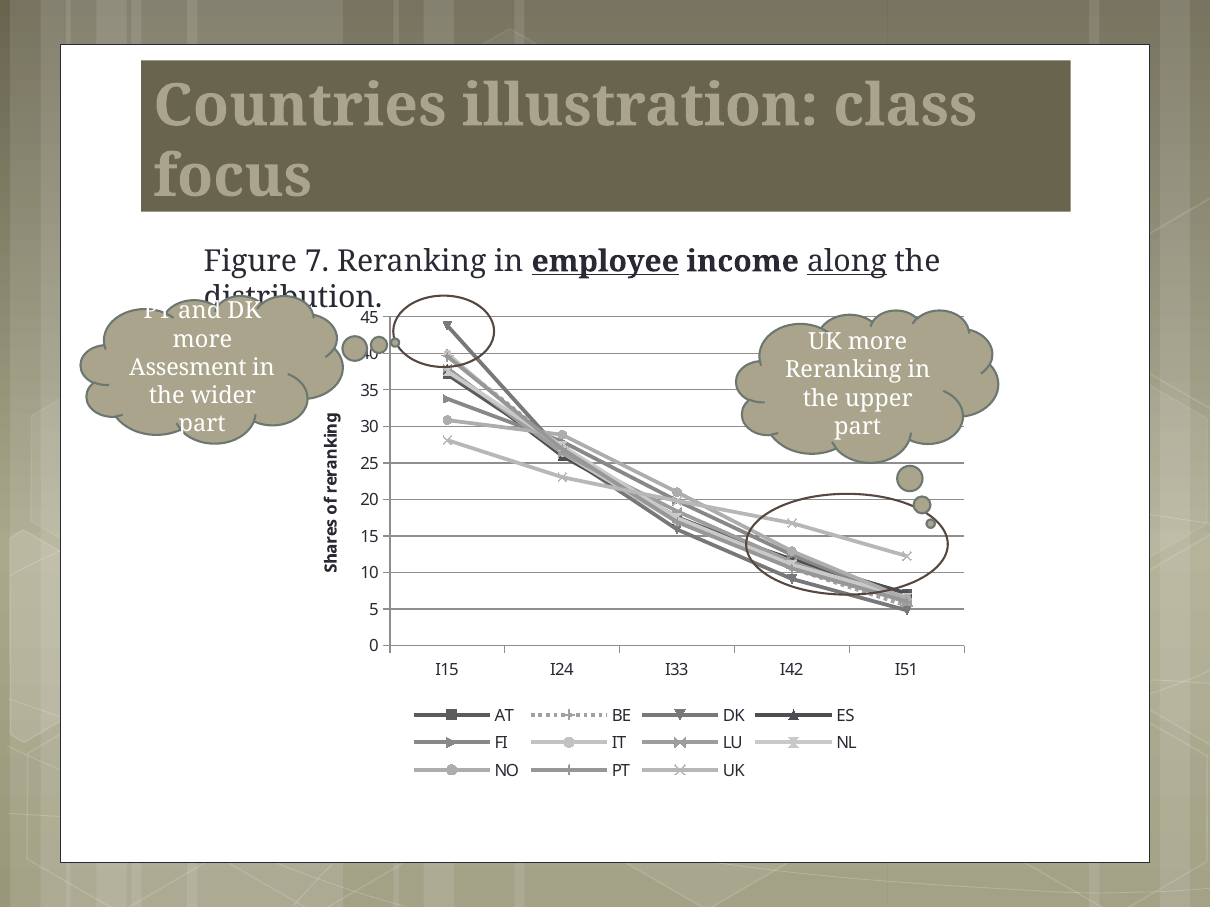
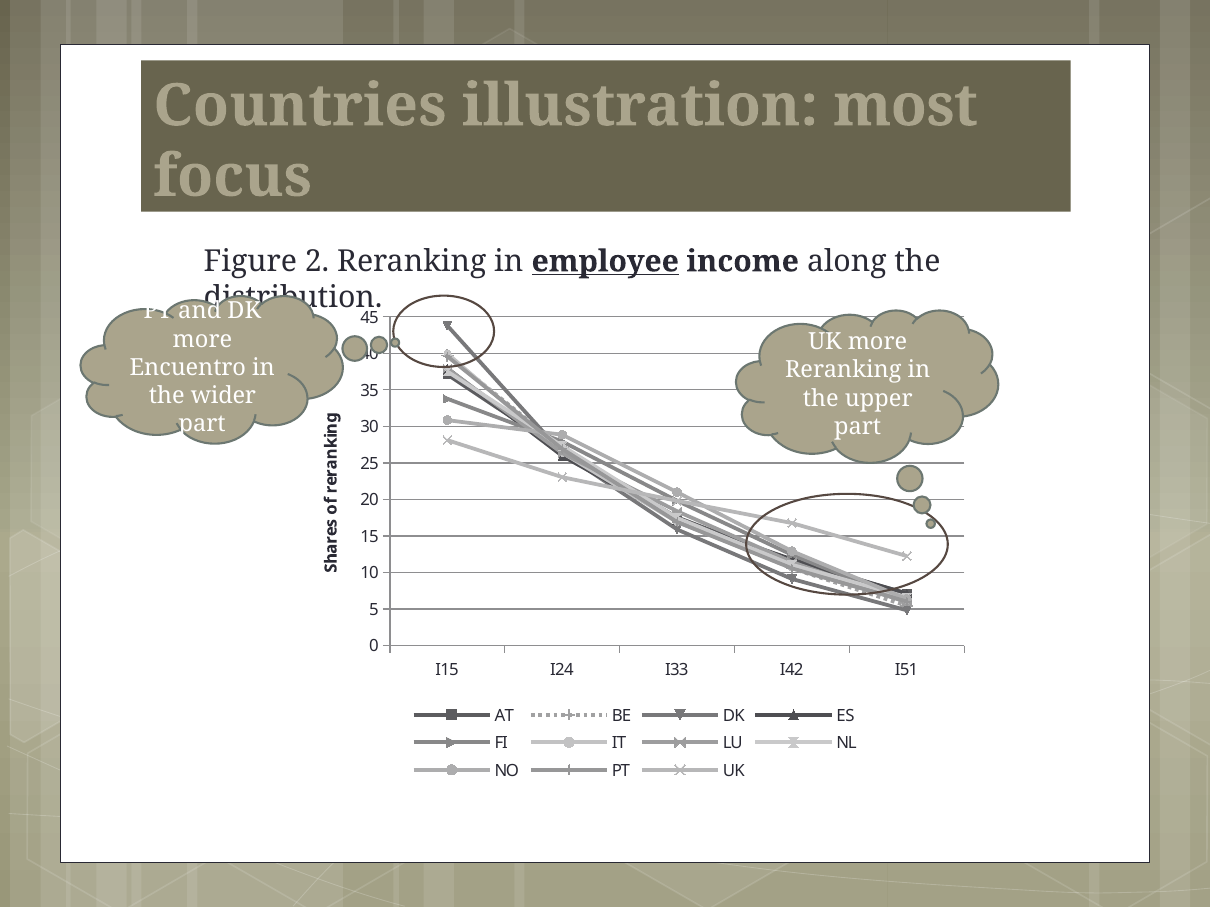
class: class -> most (906, 106)
7: 7 -> 2 (317, 262)
along underline: present -> none (847, 262)
Assesment: Assesment -> Encuentro (188, 368)
